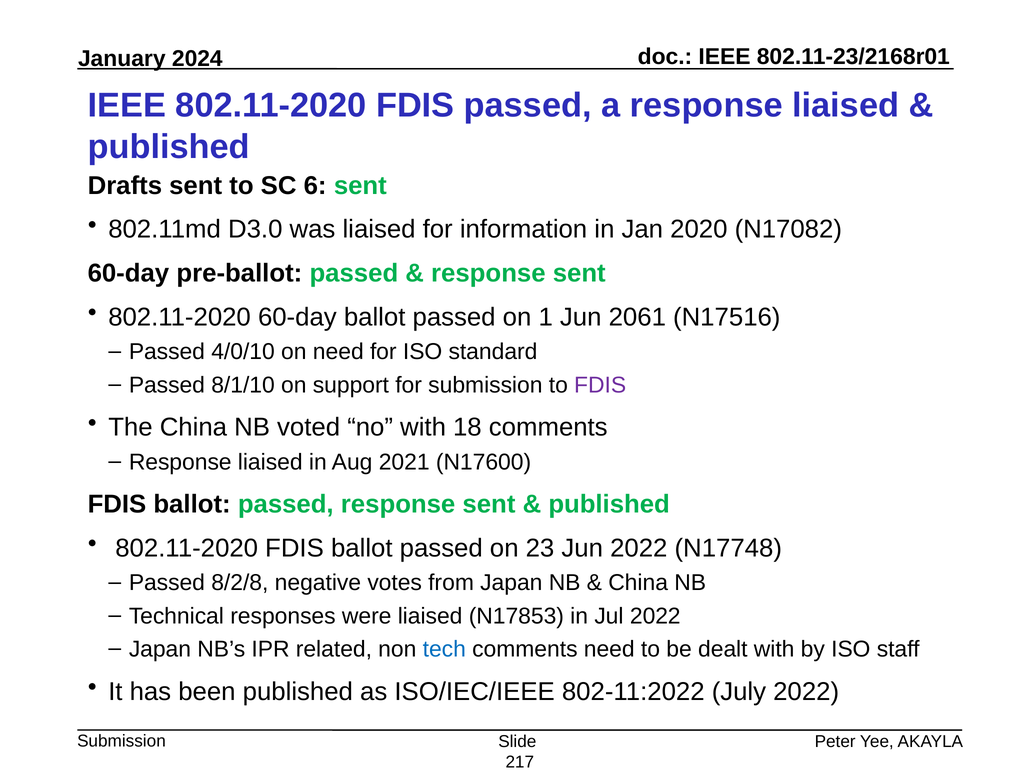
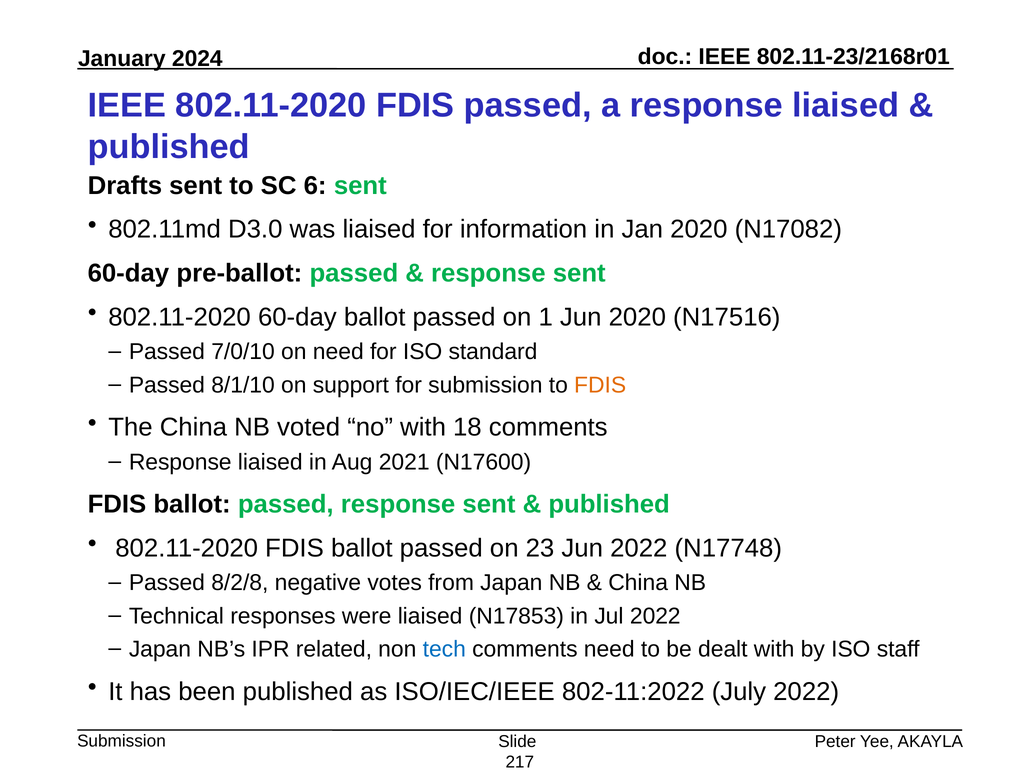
Jun 2061: 2061 -> 2020 (637, 317)
4/0/10: 4/0/10 -> 7/0/10 (243, 352)
FDIS colour: purple -> orange (600, 385)
